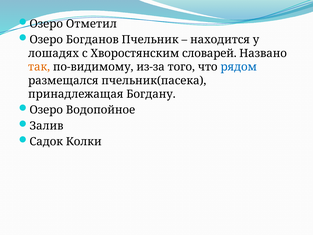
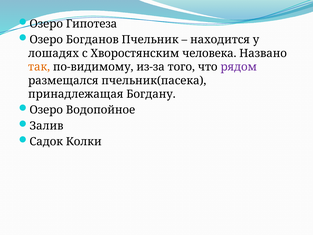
Отметил: Отметил -> Гипотеза (91, 24)
словарей: словарей -> человека (209, 53)
рядом colour: blue -> purple (239, 67)
